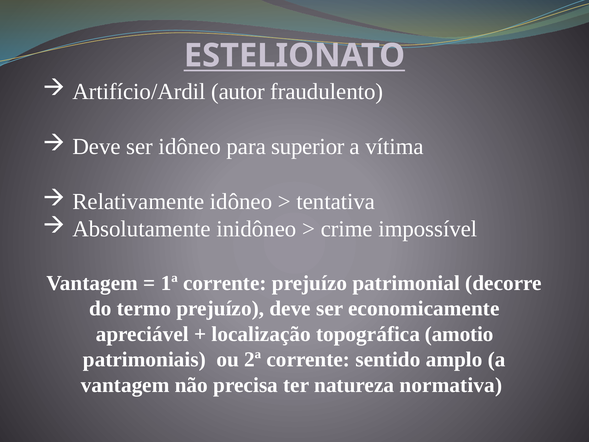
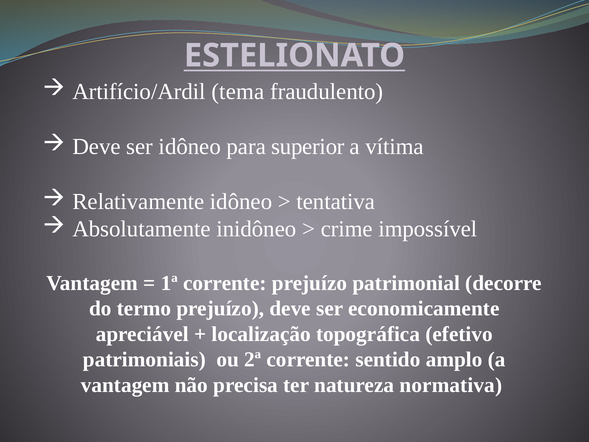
autor: autor -> tema (238, 91)
amotio: amotio -> efetivo (459, 334)
